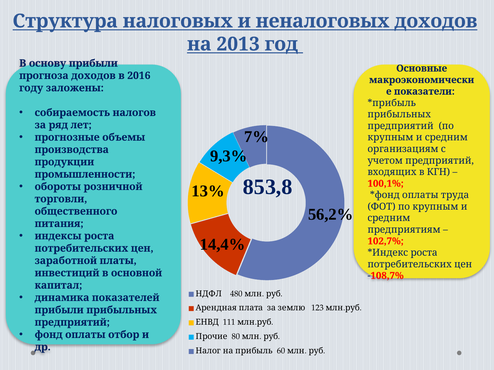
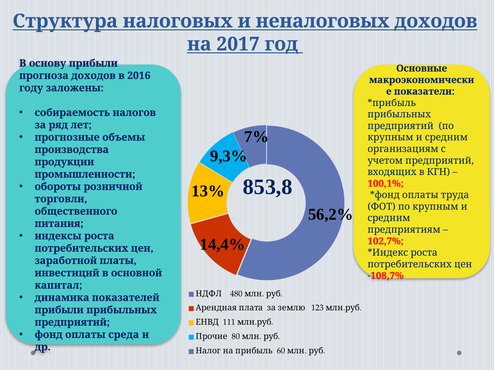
2013: 2013 -> 2017 (238, 44)
отбор: отбор -> среда (124, 335)
